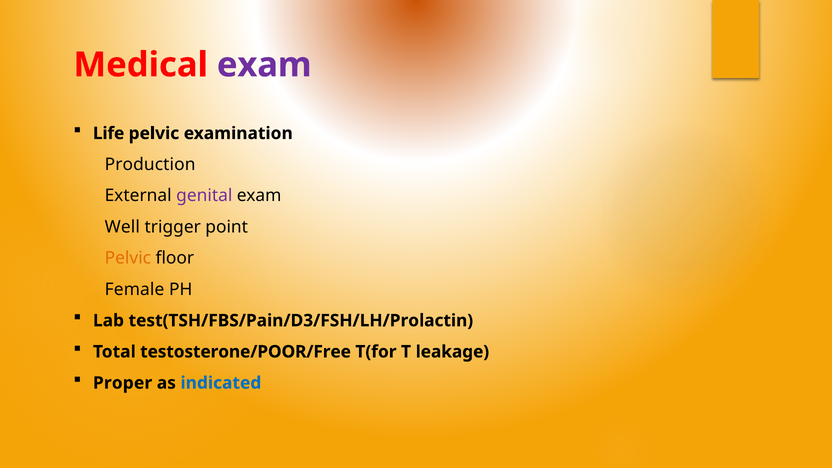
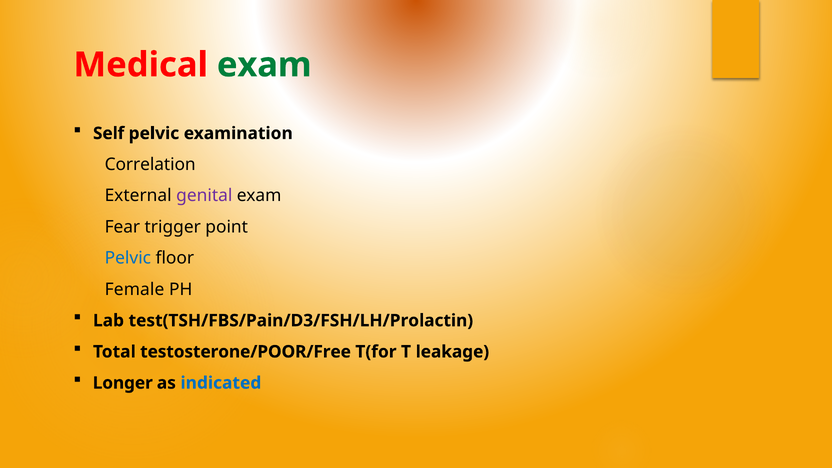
exam colour: purple -> green (264, 65)
Life: Life -> Self (109, 133)
Production: Production -> Correlation (150, 165)
Well: Well -> Fear (122, 227)
Pelvic colour: orange -> blue (128, 258)
Proper: Proper -> Longer (123, 383)
